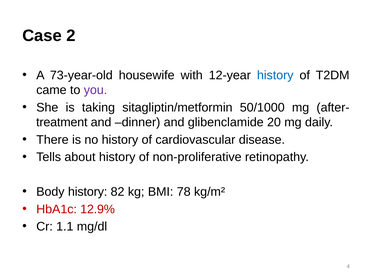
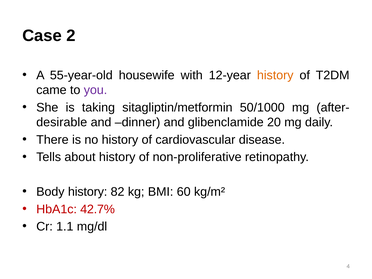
73-year-old: 73-year-old -> 55-year-old (81, 75)
history colour: blue -> orange (275, 75)
treatment: treatment -> desirable (62, 122)
78: 78 -> 60 (184, 192)
12.9%: 12.9% -> 42.7% (98, 209)
